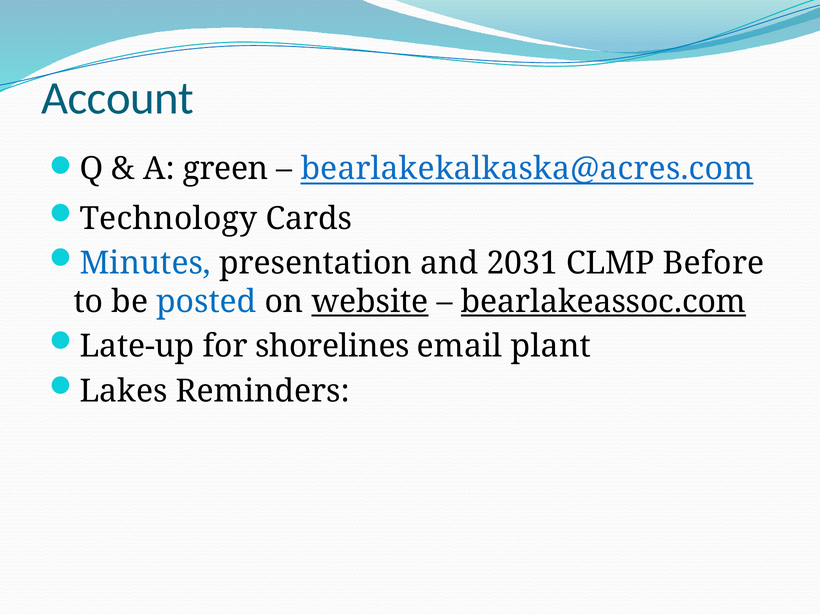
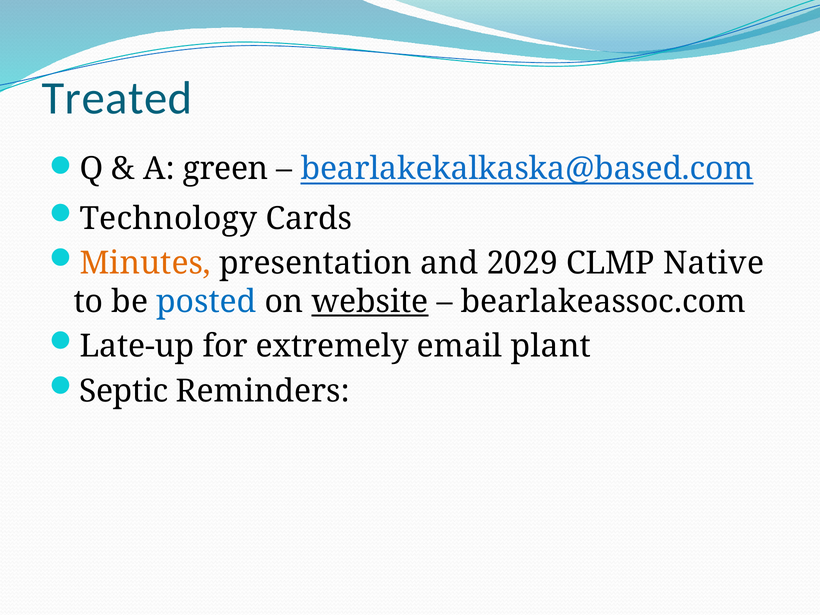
Account: Account -> Treated (117, 99)
bearlakekalkaska@acres.com: bearlakekalkaska@acres.com -> bearlakekalkaska@based.com (527, 169)
Minutes colour: blue -> orange (145, 263)
2031: 2031 -> 2029 (522, 263)
Before: Before -> Native (714, 263)
bearlakeassoc.com underline: present -> none (604, 302)
shorelines: shorelines -> extremely (332, 346)
Lakes: Lakes -> Septic (124, 391)
